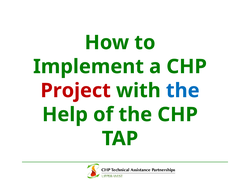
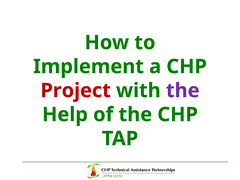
the colour: blue -> purple (183, 91)
